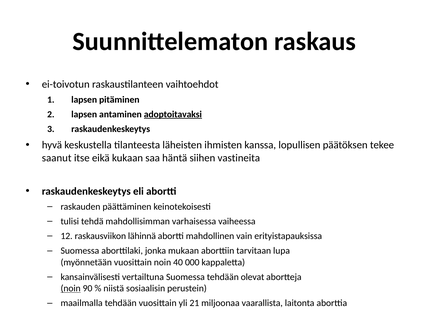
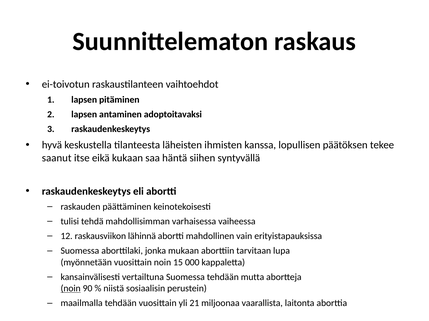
adoptoitavaksi underline: present -> none (173, 115)
vastineita: vastineita -> syntyvällä (239, 158)
40: 40 -> 15 (178, 263)
olevat: olevat -> mutta (253, 278)
